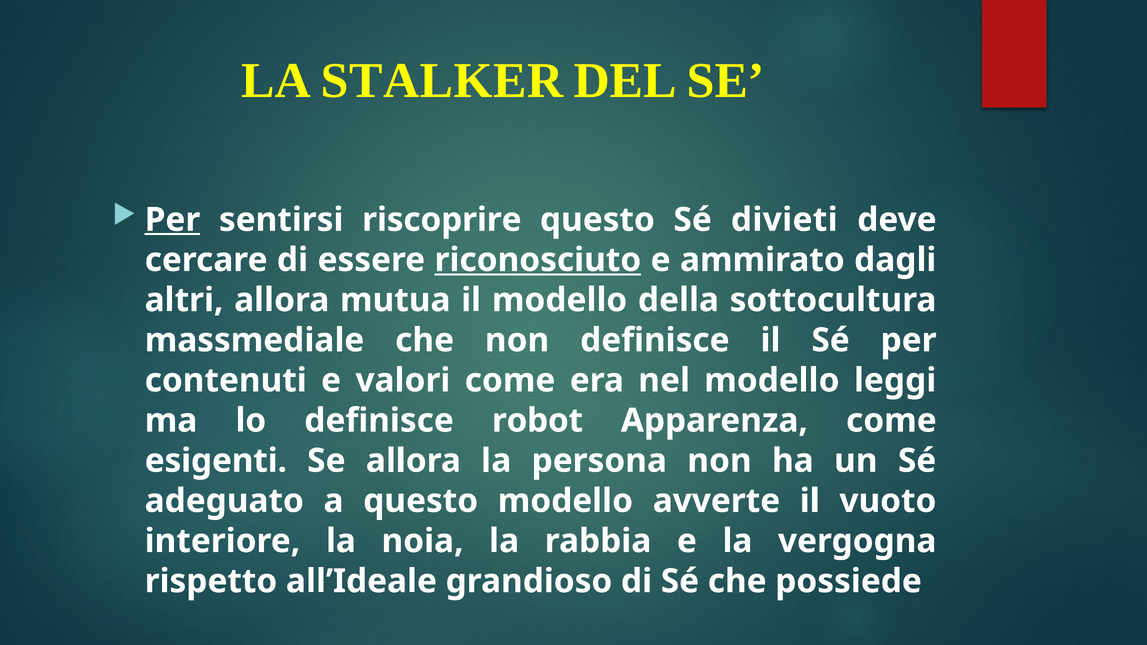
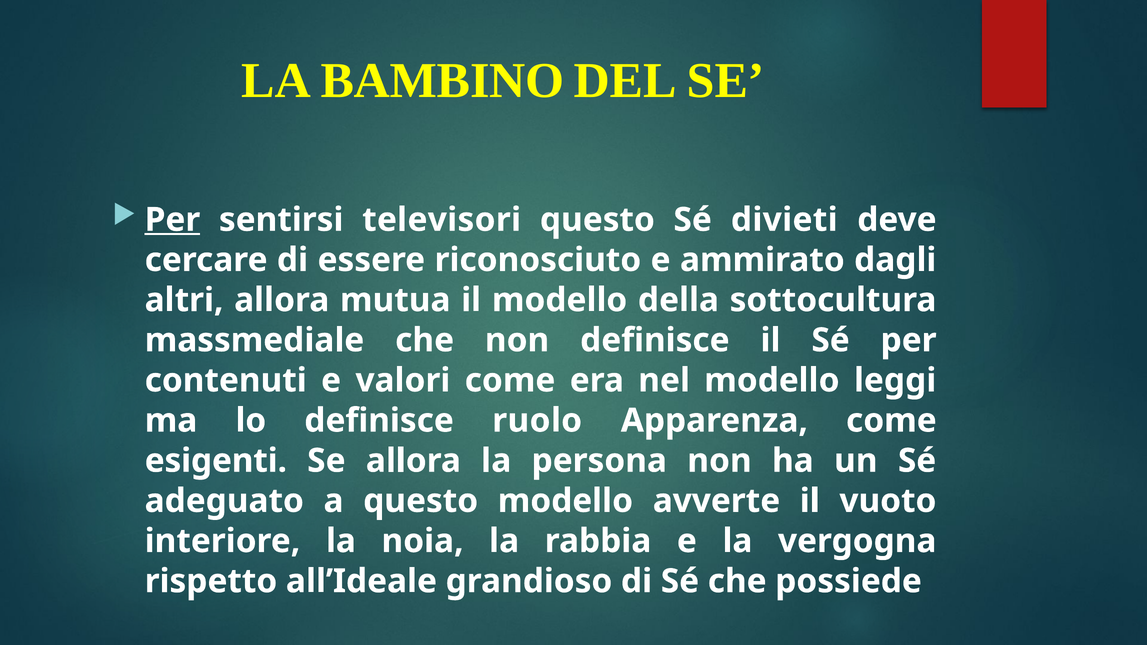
STALKER: STALKER -> BAMBINO (443, 81)
riscoprire: riscoprire -> televisori (442, 220)
riconosciuto underline: present -> none (538, 260)
robot: robot -> ruolo (537, 421)
